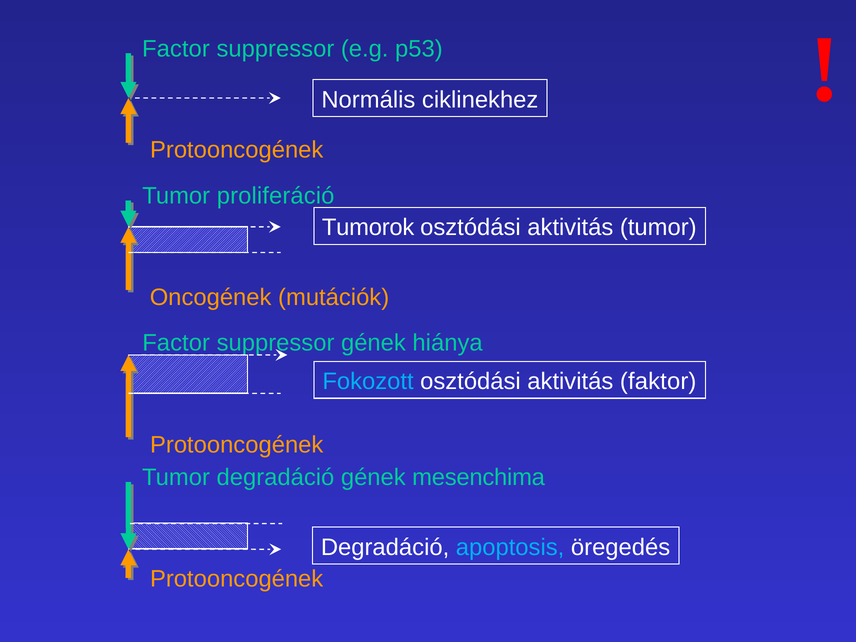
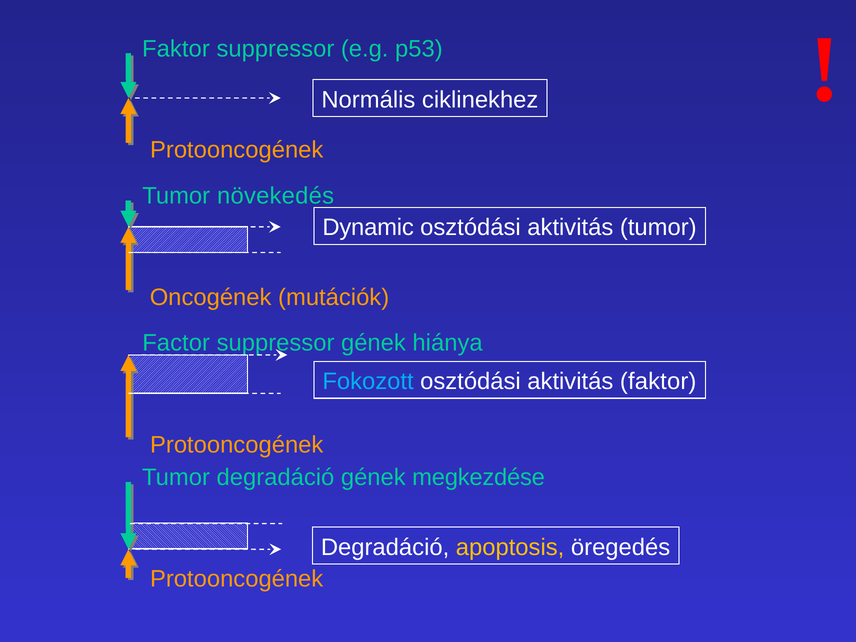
Factor: Factor -> Faktor (176, 49)
proliferáció: proliferáció -> növekedés (276, 196)
Tumorok: Tumorok -> Dynamic (368, 228)
mesenchima: mesenchima -> megkezdése (479, 477)
apoptosis colour: light blue -> yellow (510, 547)
